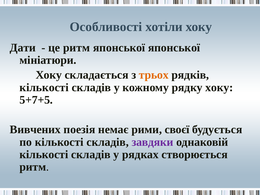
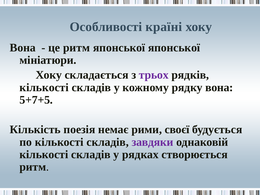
хотіли: хотіли -> країні (164, 27)
Дати: Дати -> Вона (23, 48)
трьох colour: orange -> purple (154, 75)
рядку хоку: хоку -> вона (219, 87)
Вивчених: Вивчених -> Кількість (35, 130)
